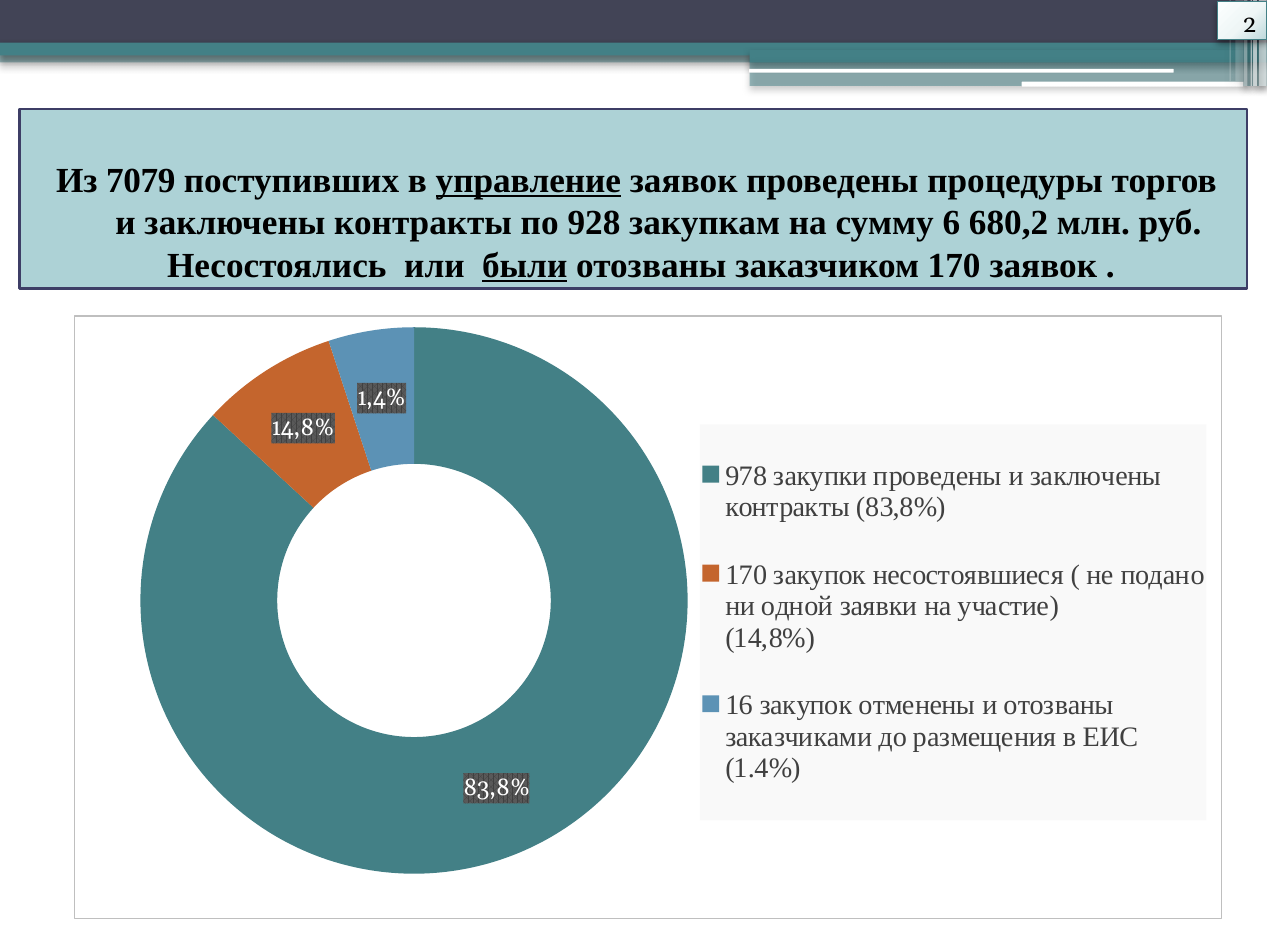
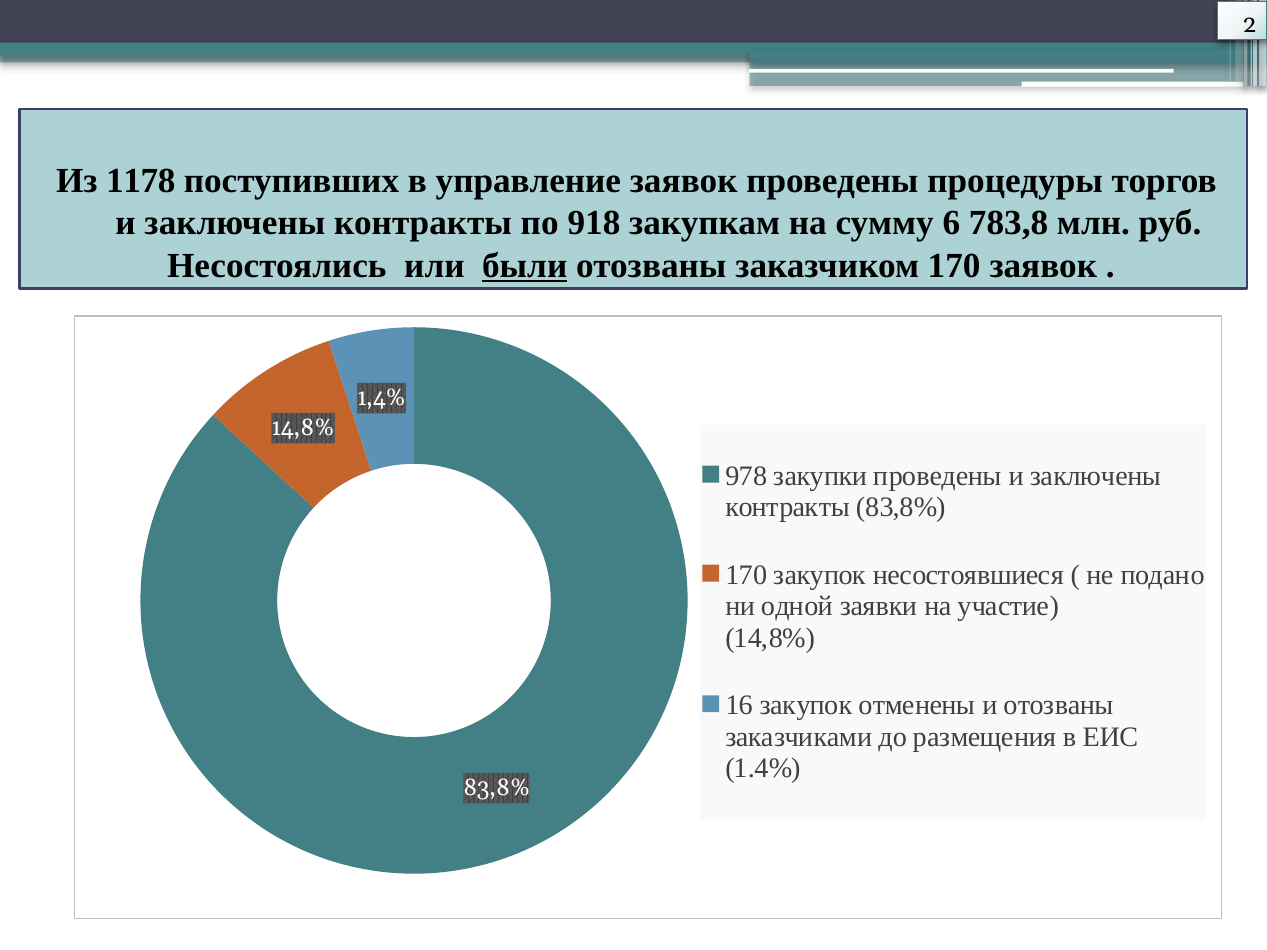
7079: 7079 -> 1178 (141, 181)
управление underline: present -> none (528, 181)
928: 928 -> 918 (594, 223)
680,2: 680,2 -> 783,8 (1009, 223)
